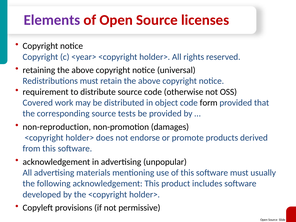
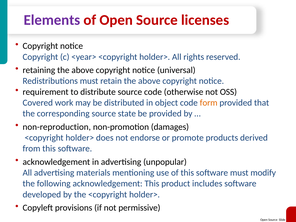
form colour: black -> orange (209, 103)
tests: tests -> state (127, 114)
usually: usually -> modify (263, 173)
